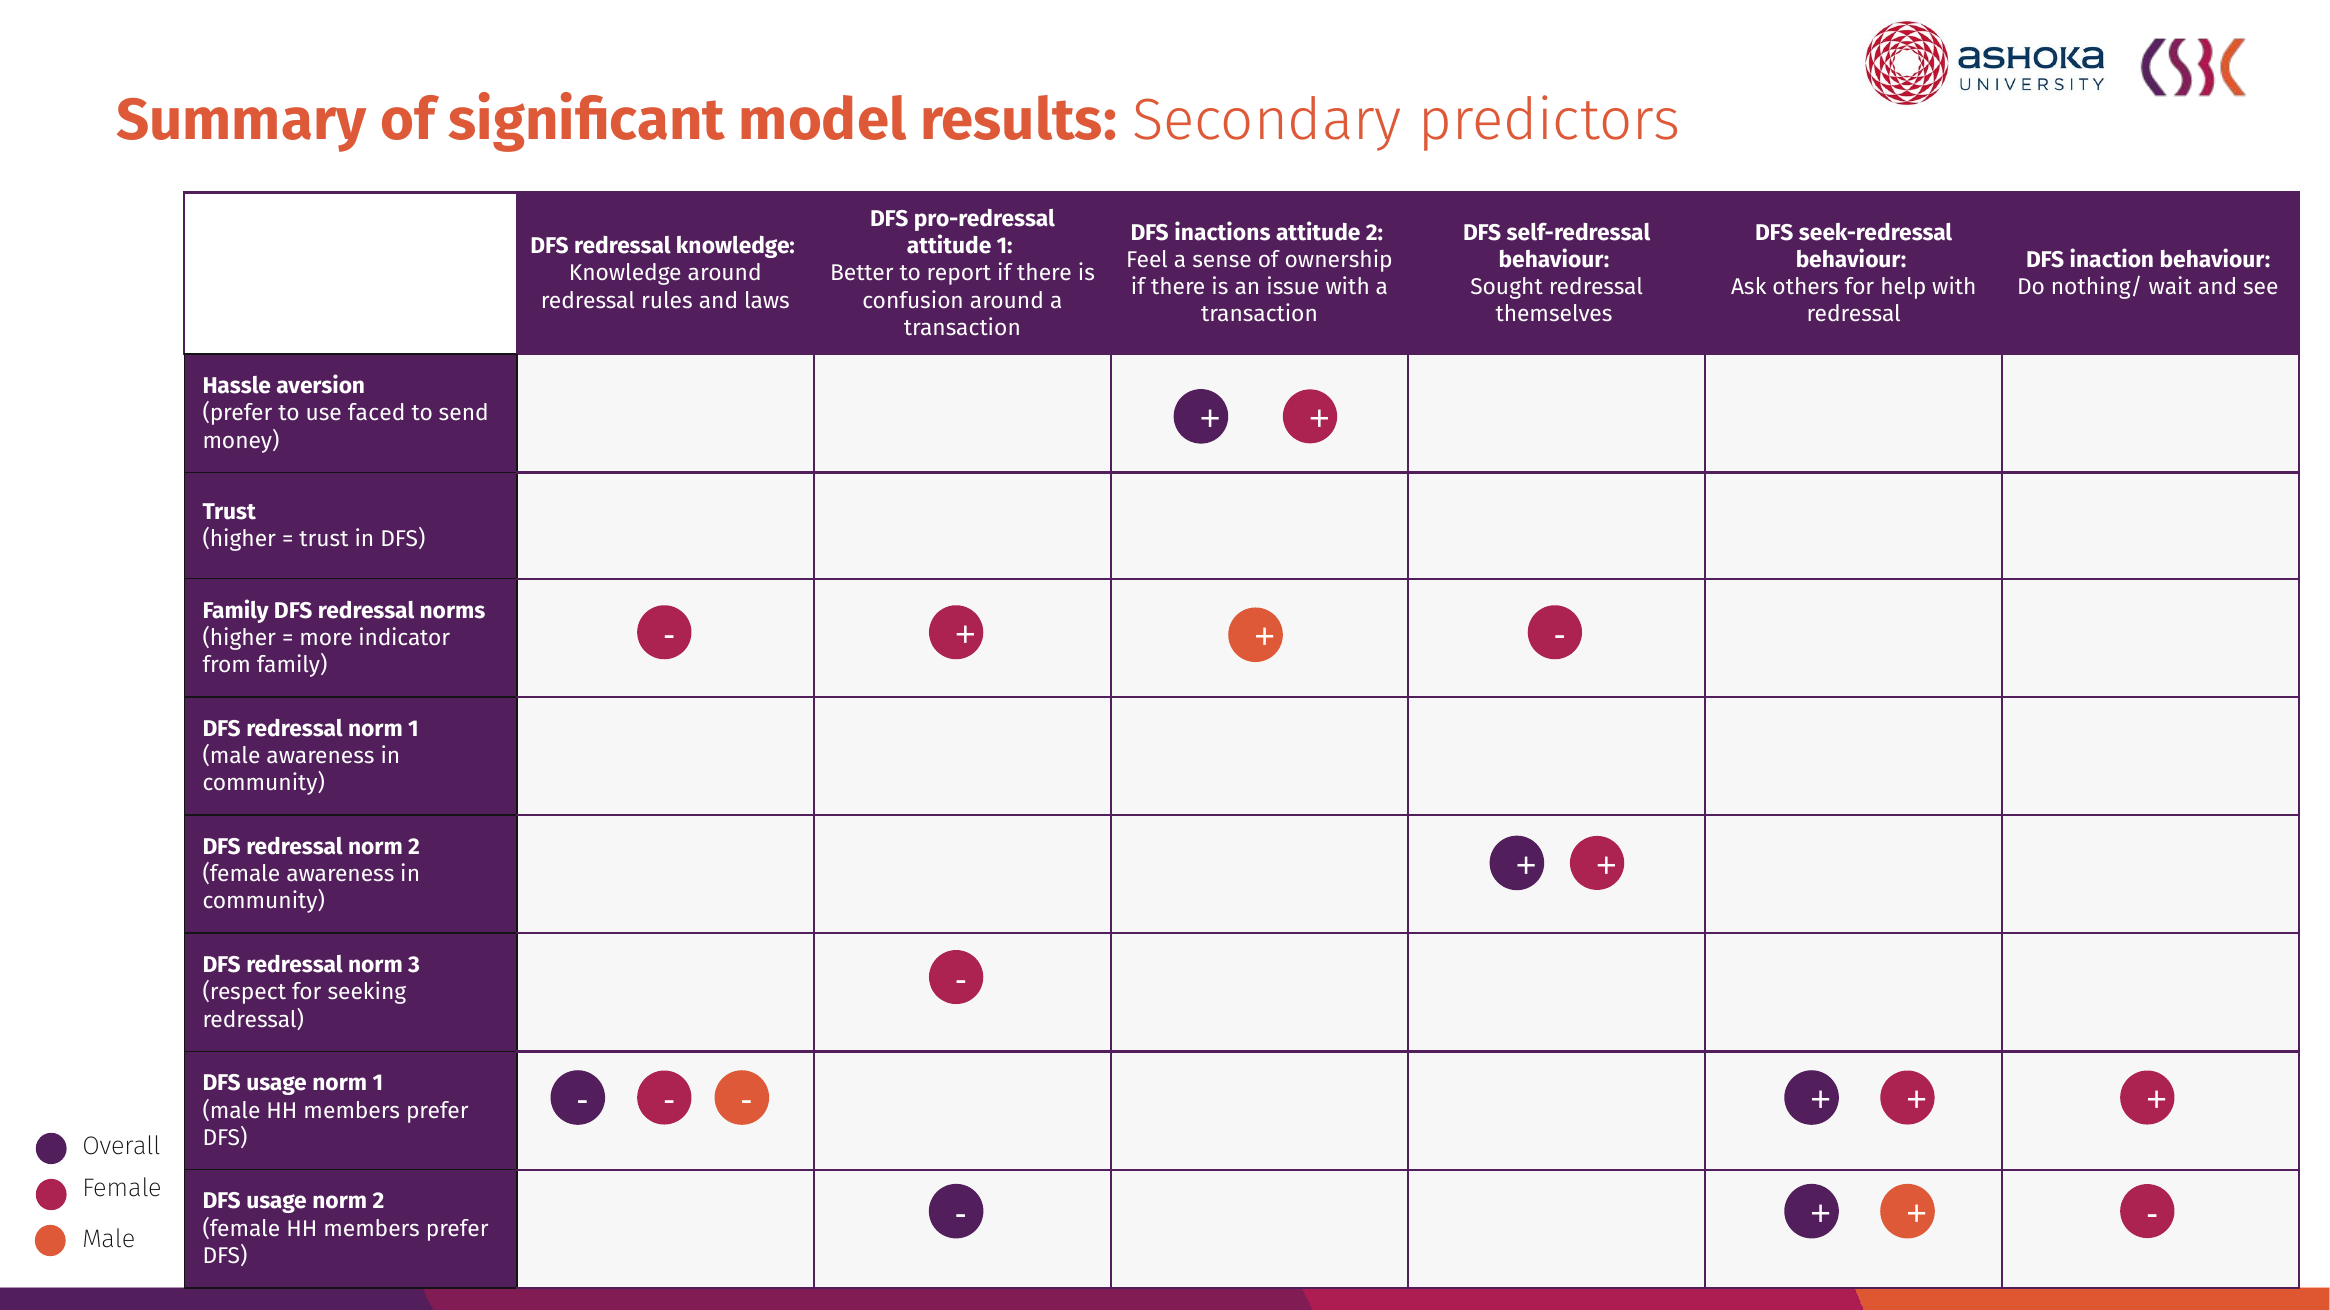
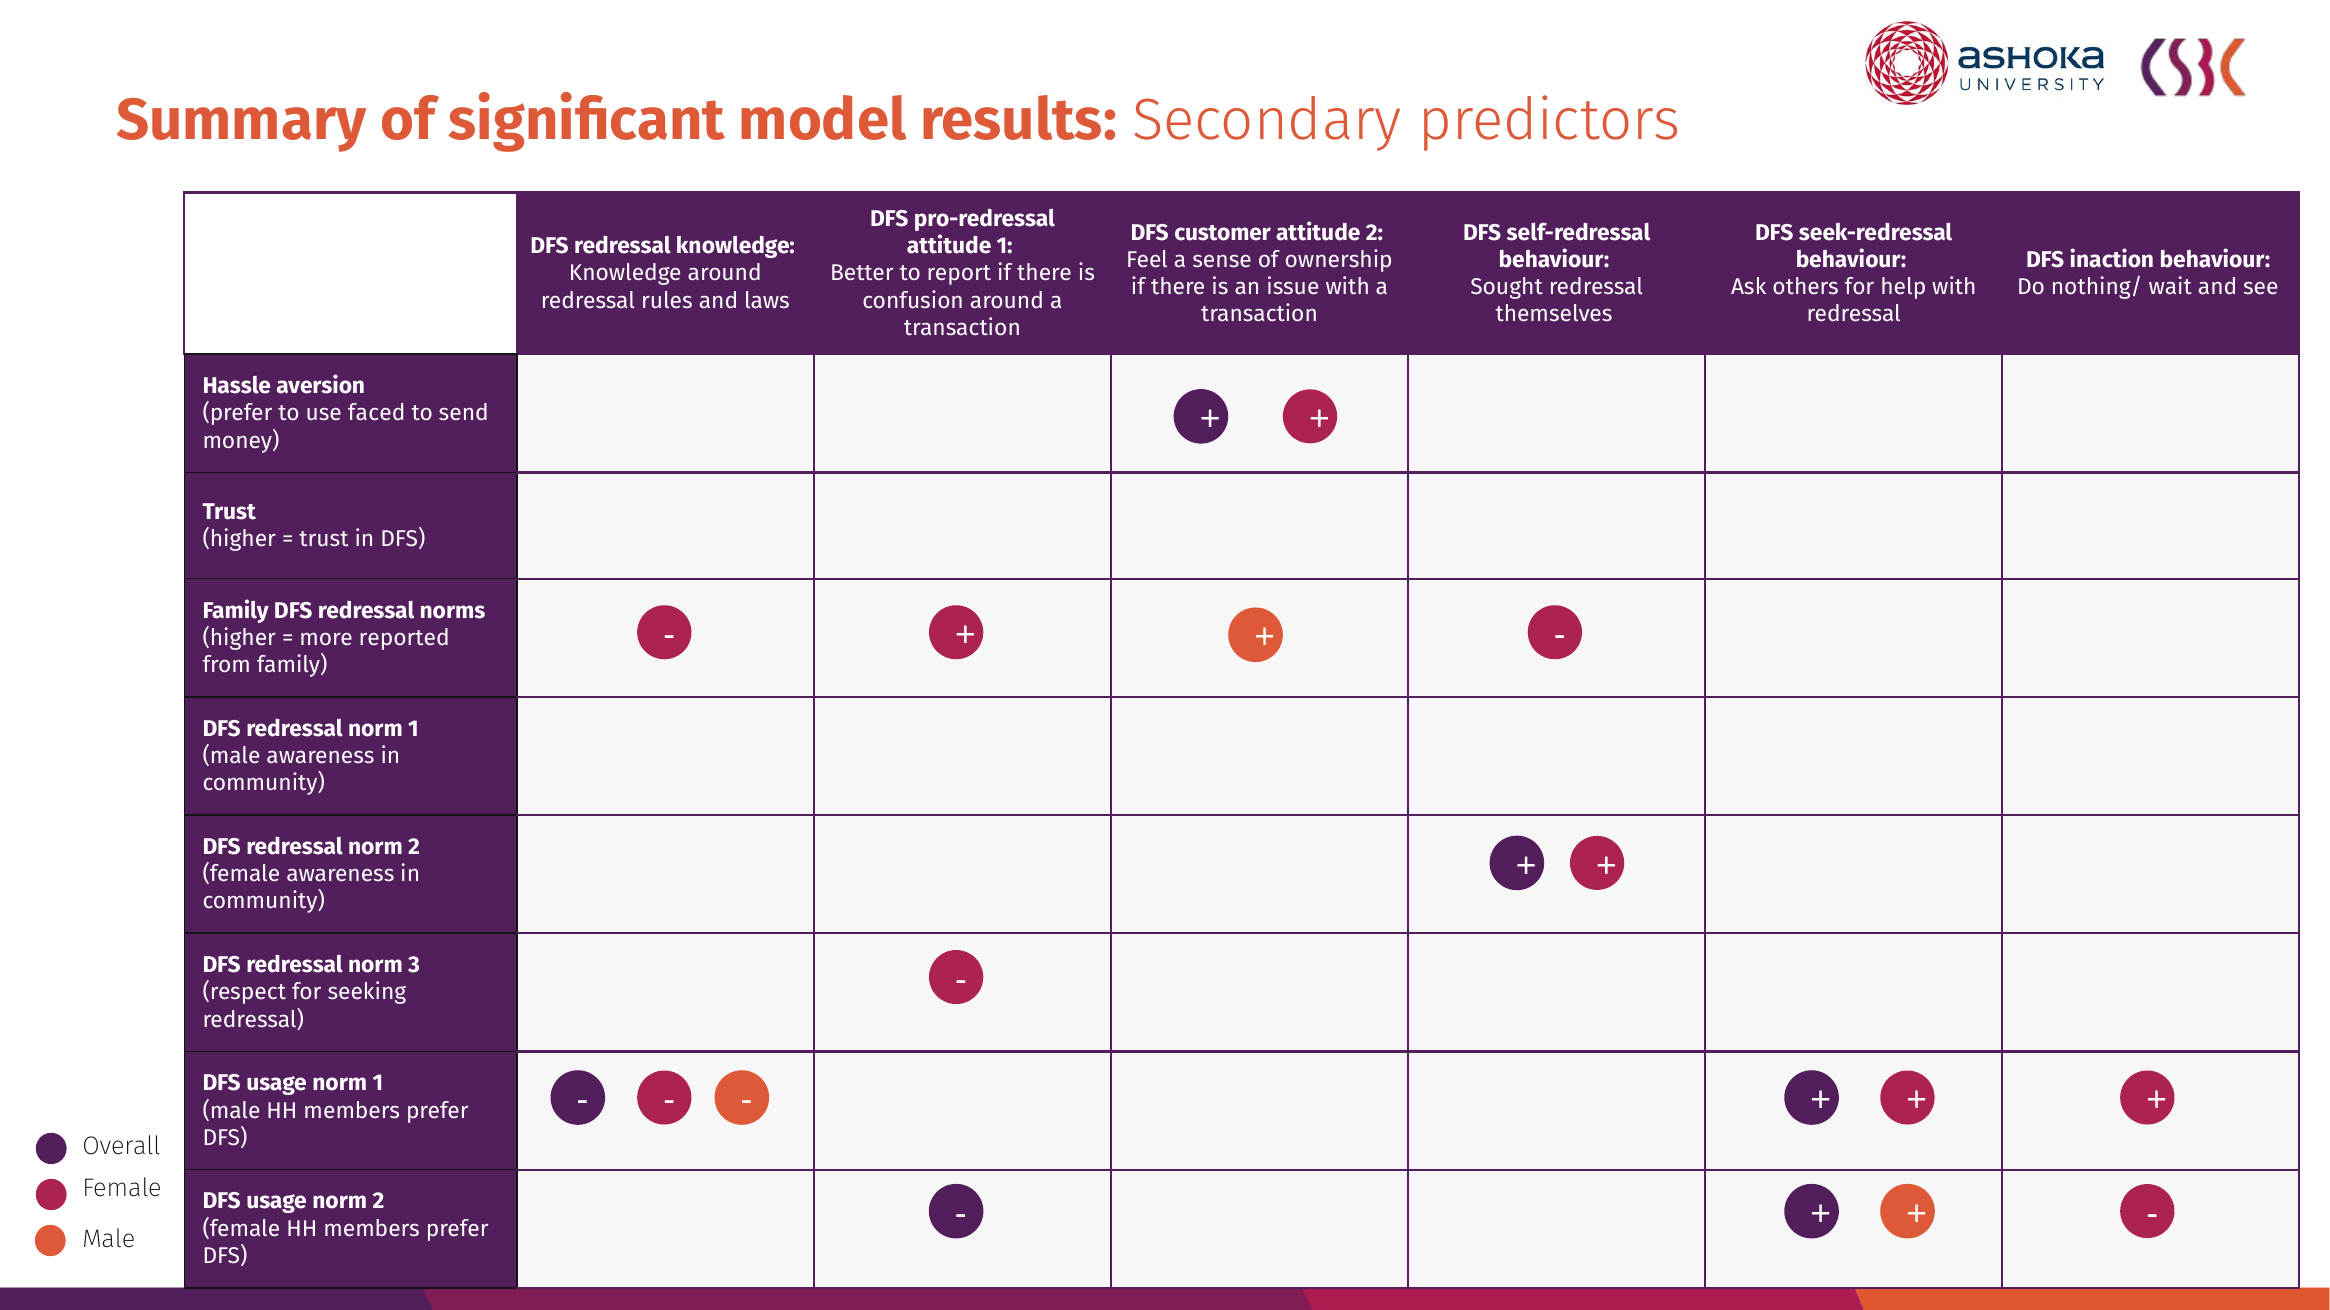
inactions: inactions -> customer (1223, 233)
indicator: indicator -> reported (404, 638)
